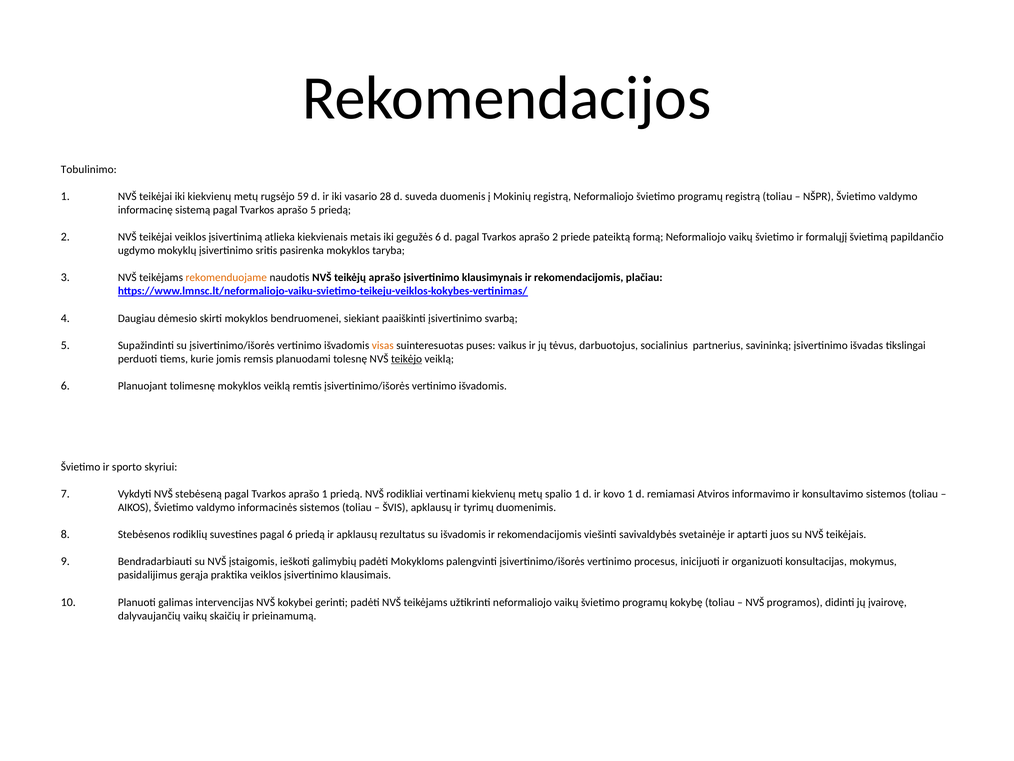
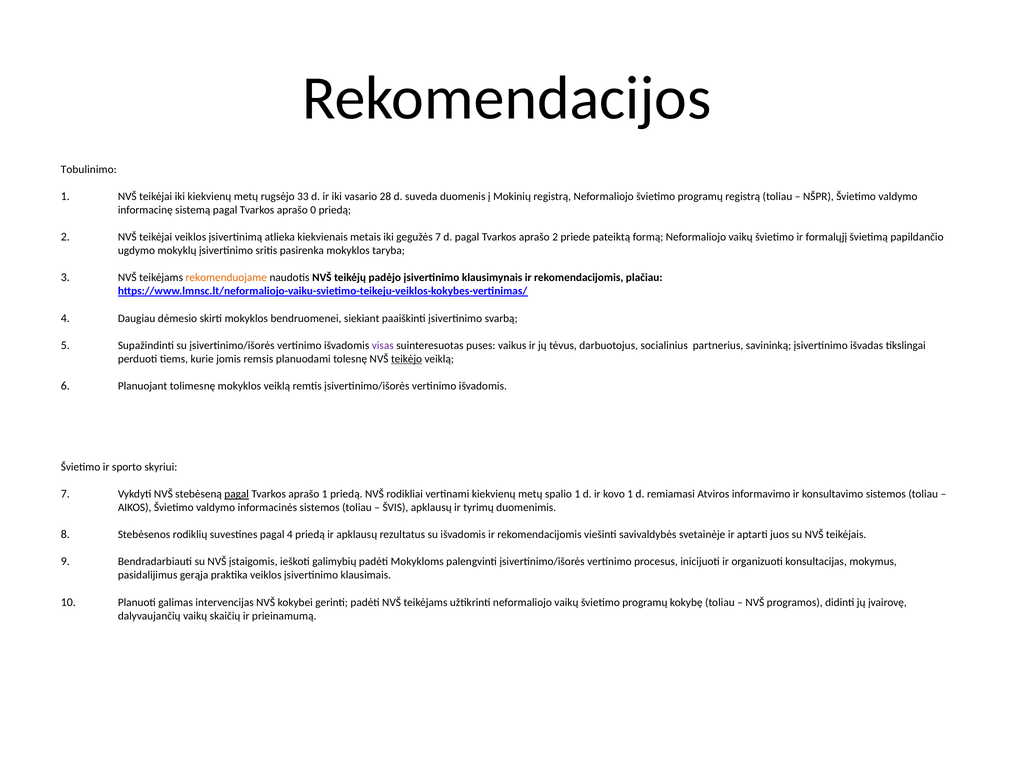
59: 59 -> 33 (303, 196)
aprašo 5: 5 -> 0 (313, 210)
gegužės 6: 6 -> 7 (438, 237)
teikėjų aprašo: aprašo -> padėjo (385, 277)
visas colour: orange -> purple (383, 345)
pagal underline: none -> present (237, 494)
pagal 6: 6 -> 4 (290, 534)
